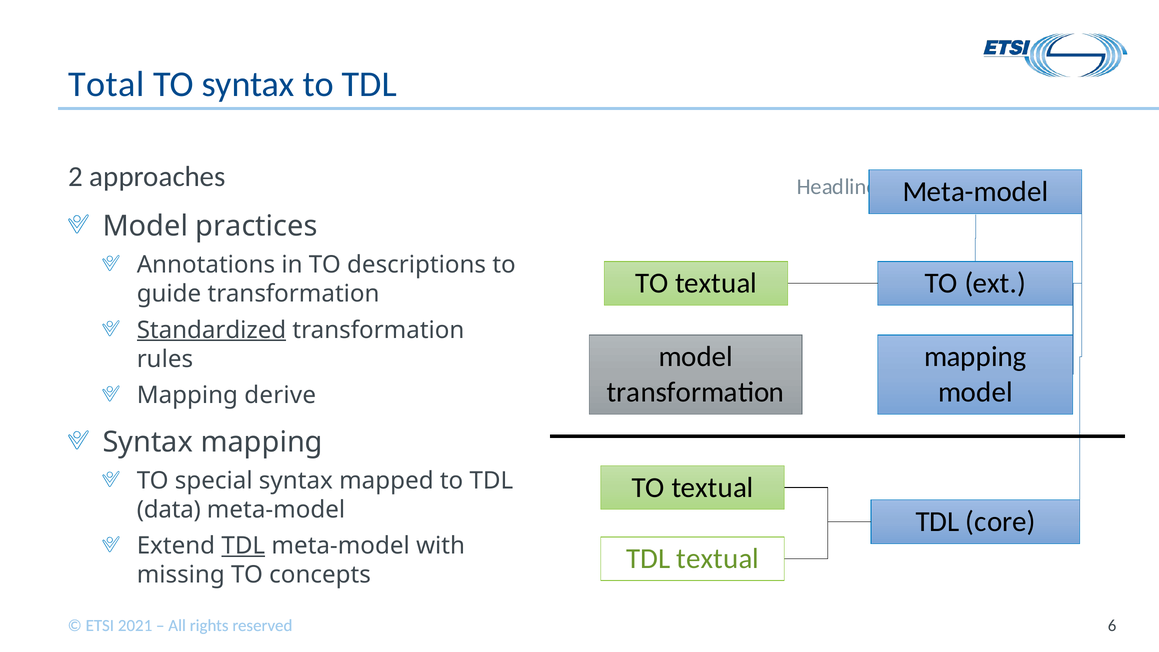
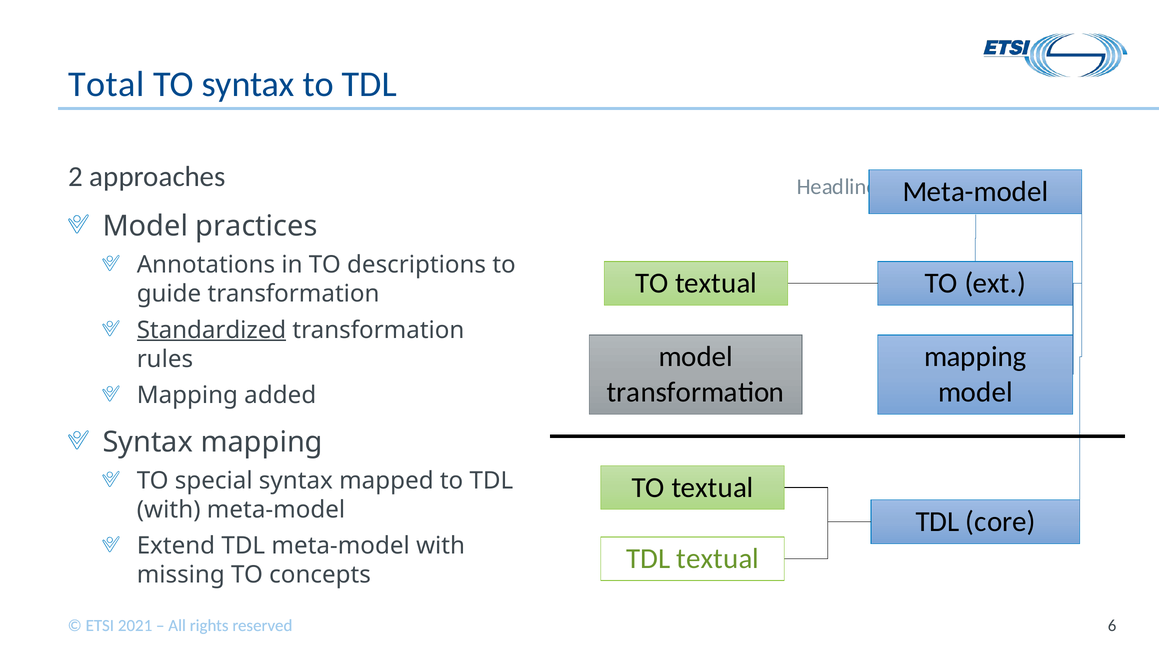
derive: derive -> added (280, 395)
data: data -> with (169, 510)
TDL underline: present -> none (243, 546)
